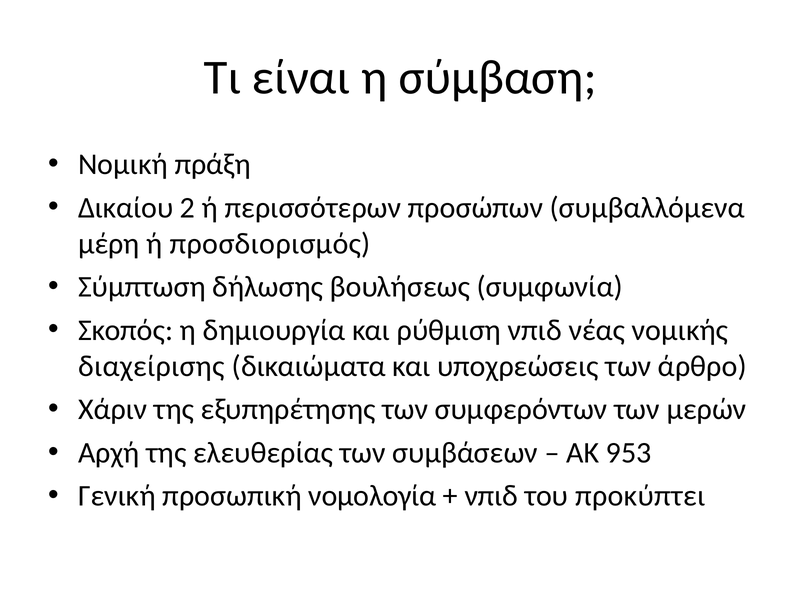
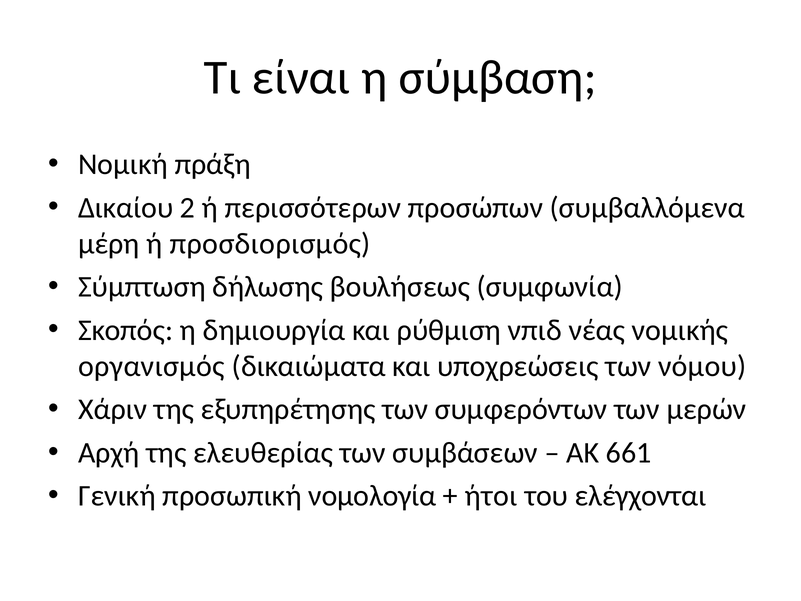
διαχείρισης: διαχείρισης -> οργανισμός (151, 366)
άρθρο: άρθρο -> νόμου (702, 366)
953: 953 -> 661 (629, 452)
νπιδ: νπιδ -> ήτοι (491, 496)
προκύπτει: προκύπτει -> ελέγχονται (641, 496)
